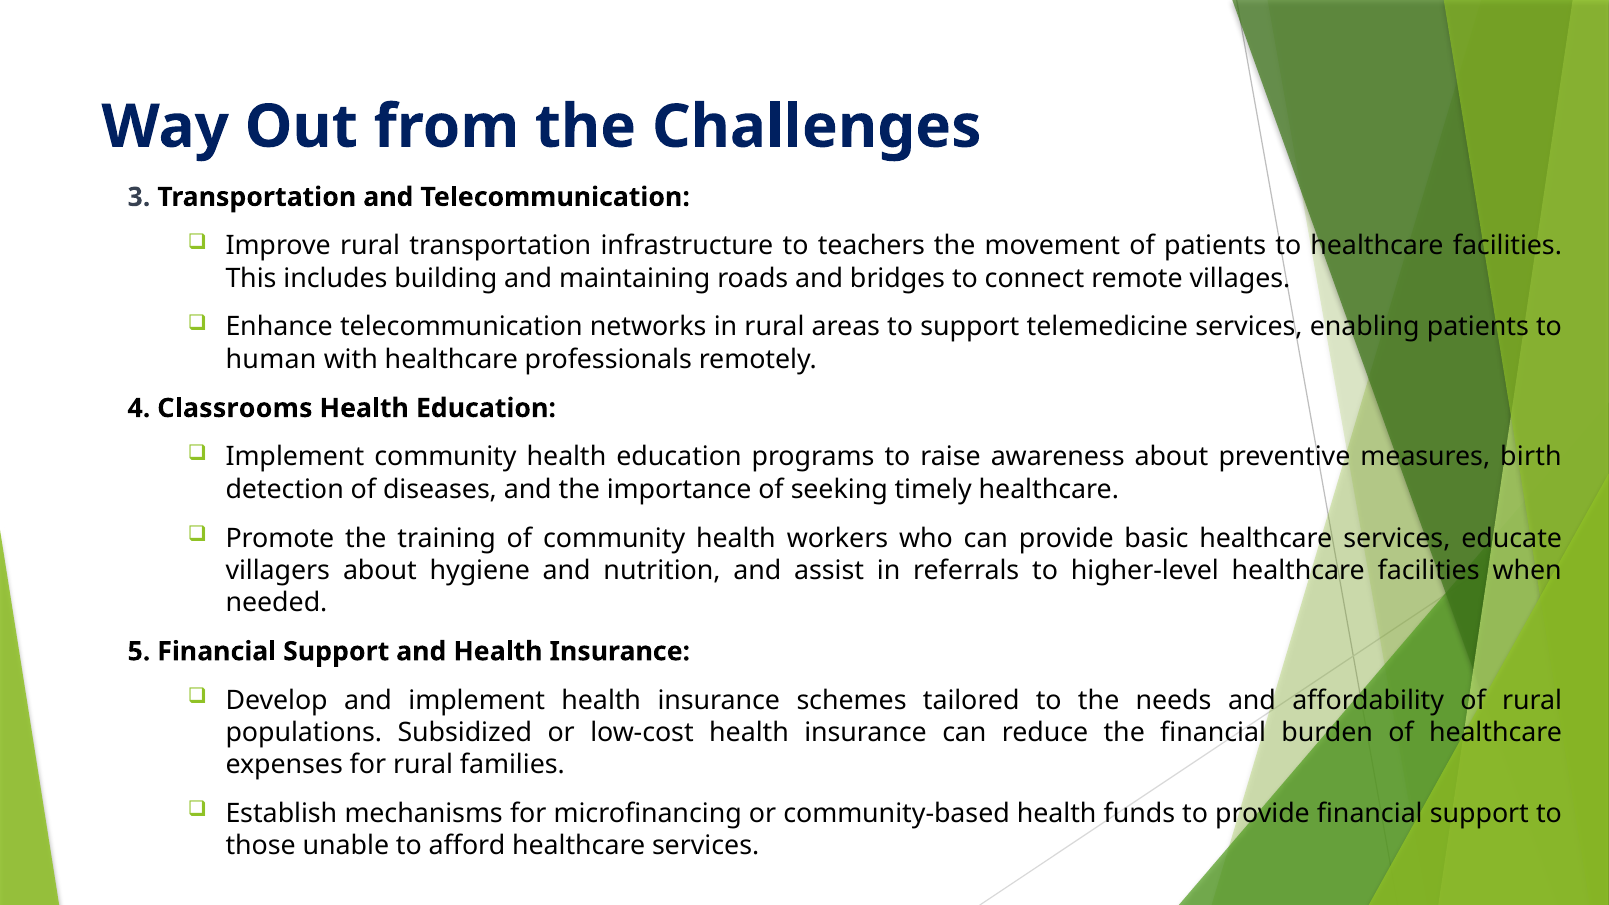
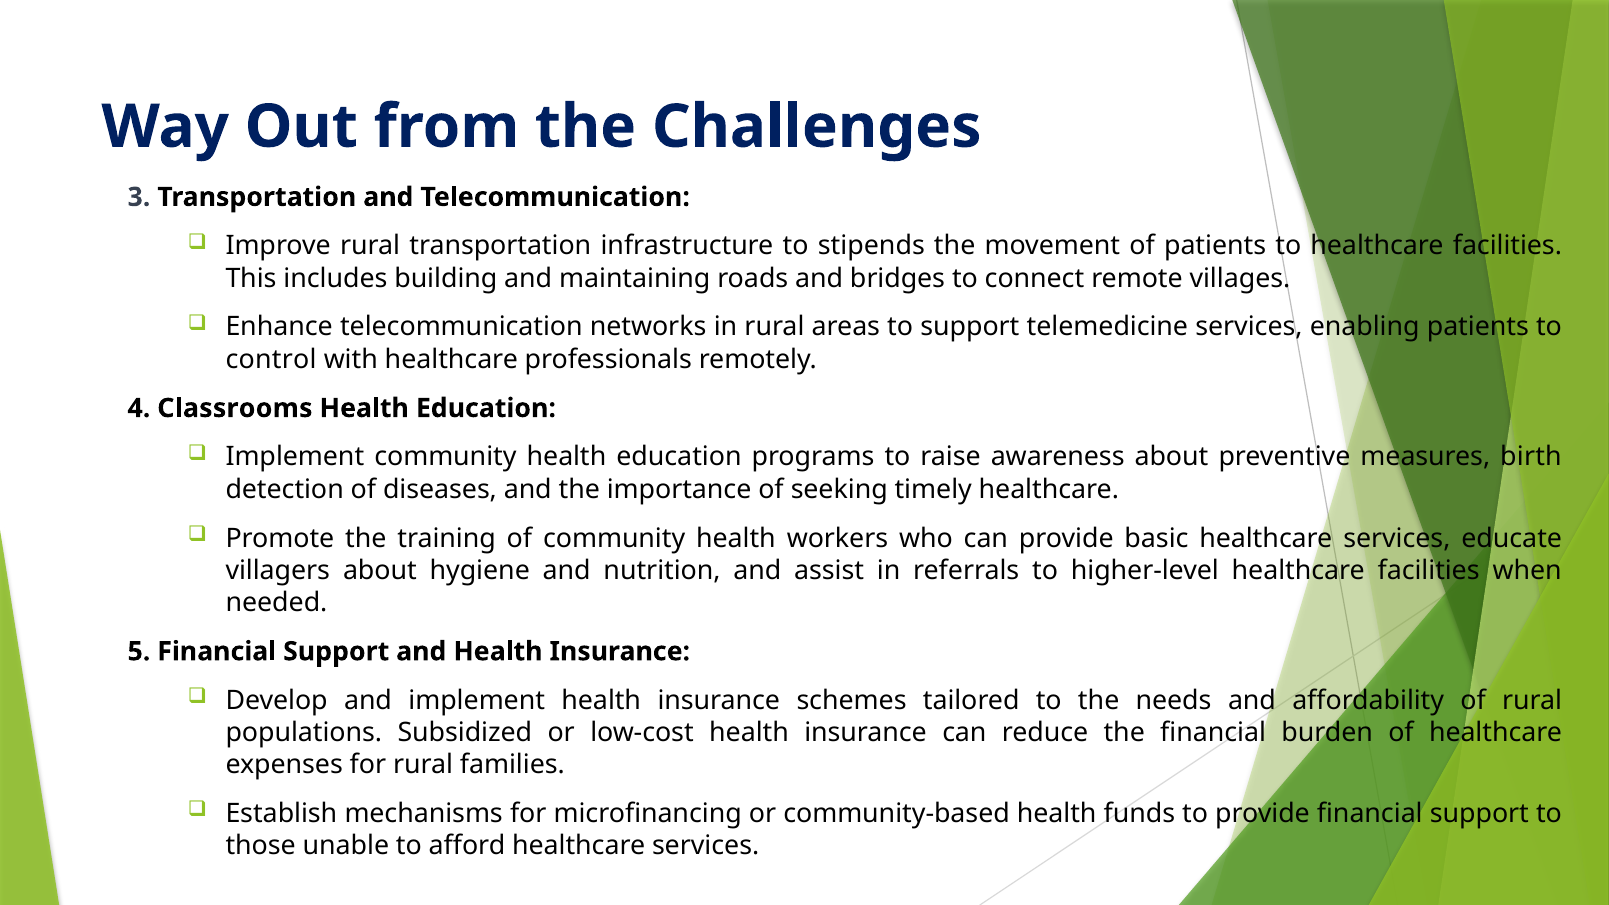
teachers: teachers -> stipends (871, 246)
human: human -> control (271, 359)
